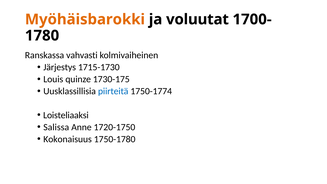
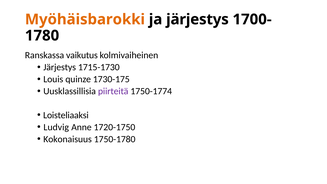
ja voluutat: voluutat -> järjestys (197, 19)
vahvasti: vahvasti -> vaikutus (82, 55)
piirteitä colour: blue -> purple (113, 91)
Salissa: Salissa -> Ludvig (56, 127)
